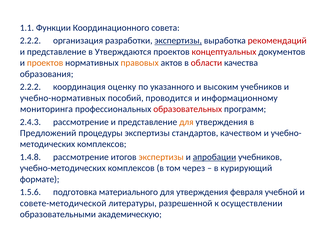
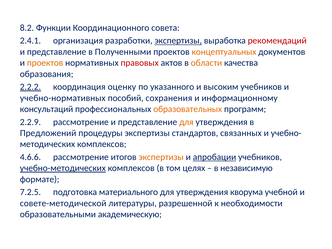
1.1: 1.1 -> 8.2 (27, 28)
2.2.2: 2.2.2 -> 2.4.1 (30, 41)
Утверждаются: Утверждаются -> Полученными (123, 52)
концептуальных colour: red -> orange (224, 52)
правовых colour: orange -> red (140, 63)
области colour: red -> orange (206, 63)
2.2.2 underline: none -> present (30, 87)
проводится: проводится -> сохранения (169, 98)
мониторинга: мониторинга -> консультаций (47, 109)
образовательных colour: red -> orange (188, 109)
2.4.3: 2.4.3 -> 2.2.9 (30, 122)
качеством: качеством -> связанных (241, 133)
1.4.8: 1.4.8 -> 4.6.6 (30, 157)
учебно-методических underline: none -> present (63, 168)
через: через -> целях (194, 168)
курирующий: курирующий -> независимую (246, 168)
1.5.6: 1.5.6 -> 7.2.5 (30, 192)
февраля: февраля -> кворума (247, 192)
осуществлении: осуществлении -> необходимости (252, 203)
